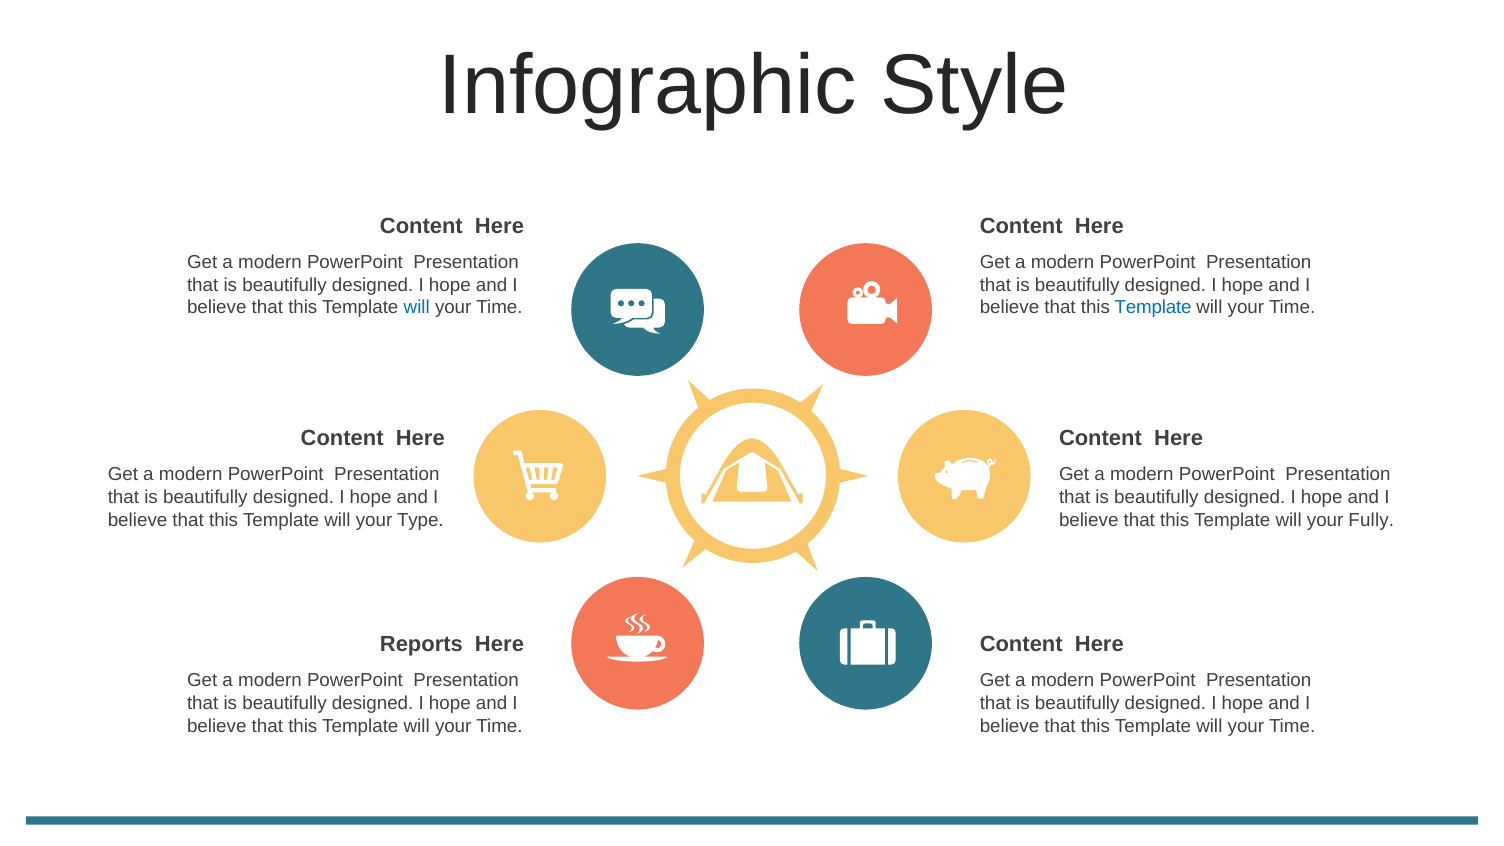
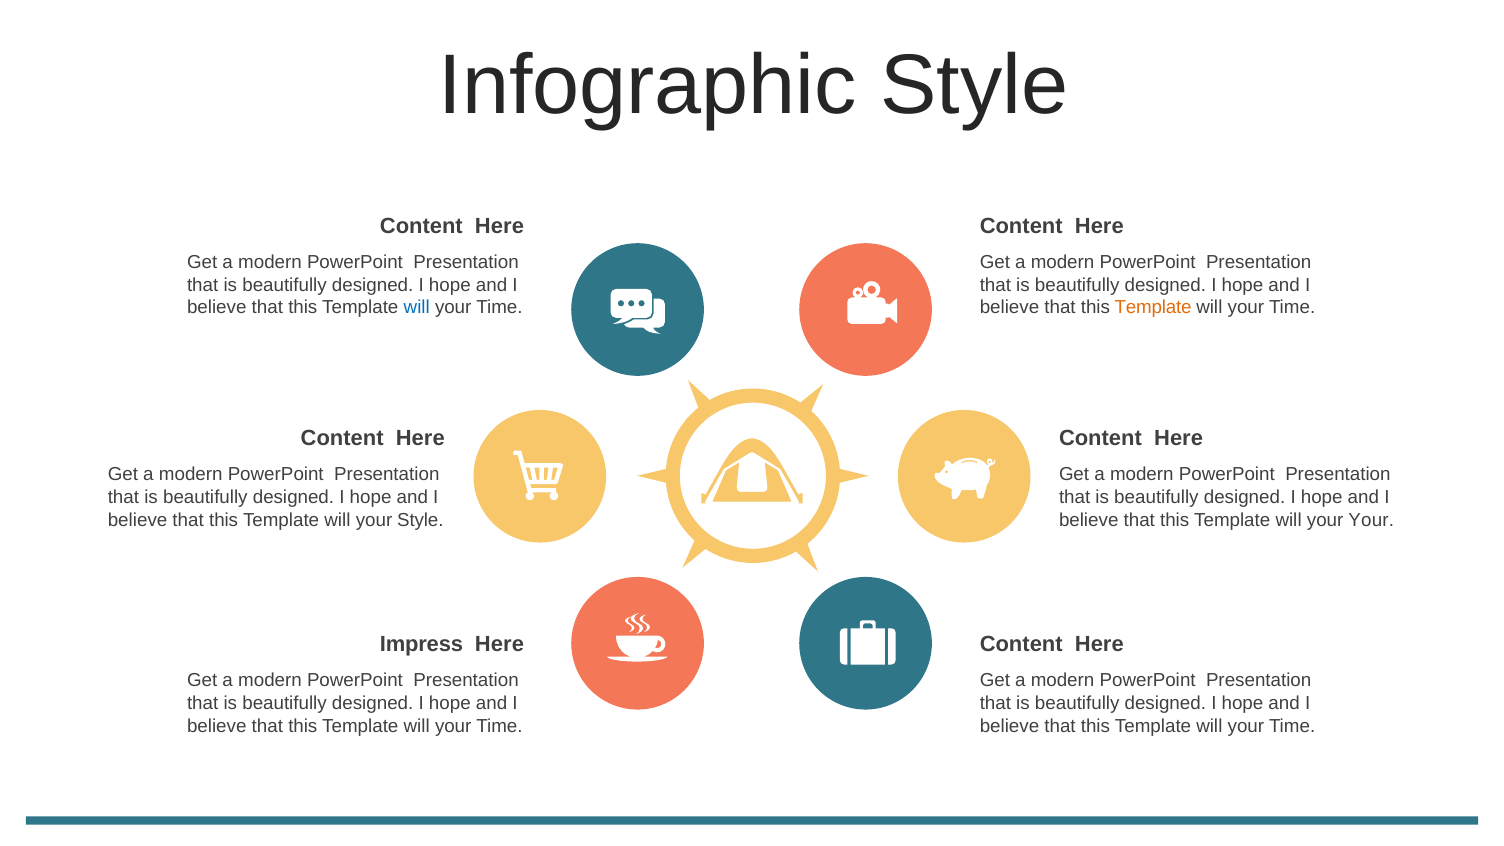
Template colour: blue -> orange (1153, 308)
your Type: Type -> Style (420, 520)
your Fully: Fully -> Your (1371, 520)
Reports: Reports -> Impress (421, 644)
